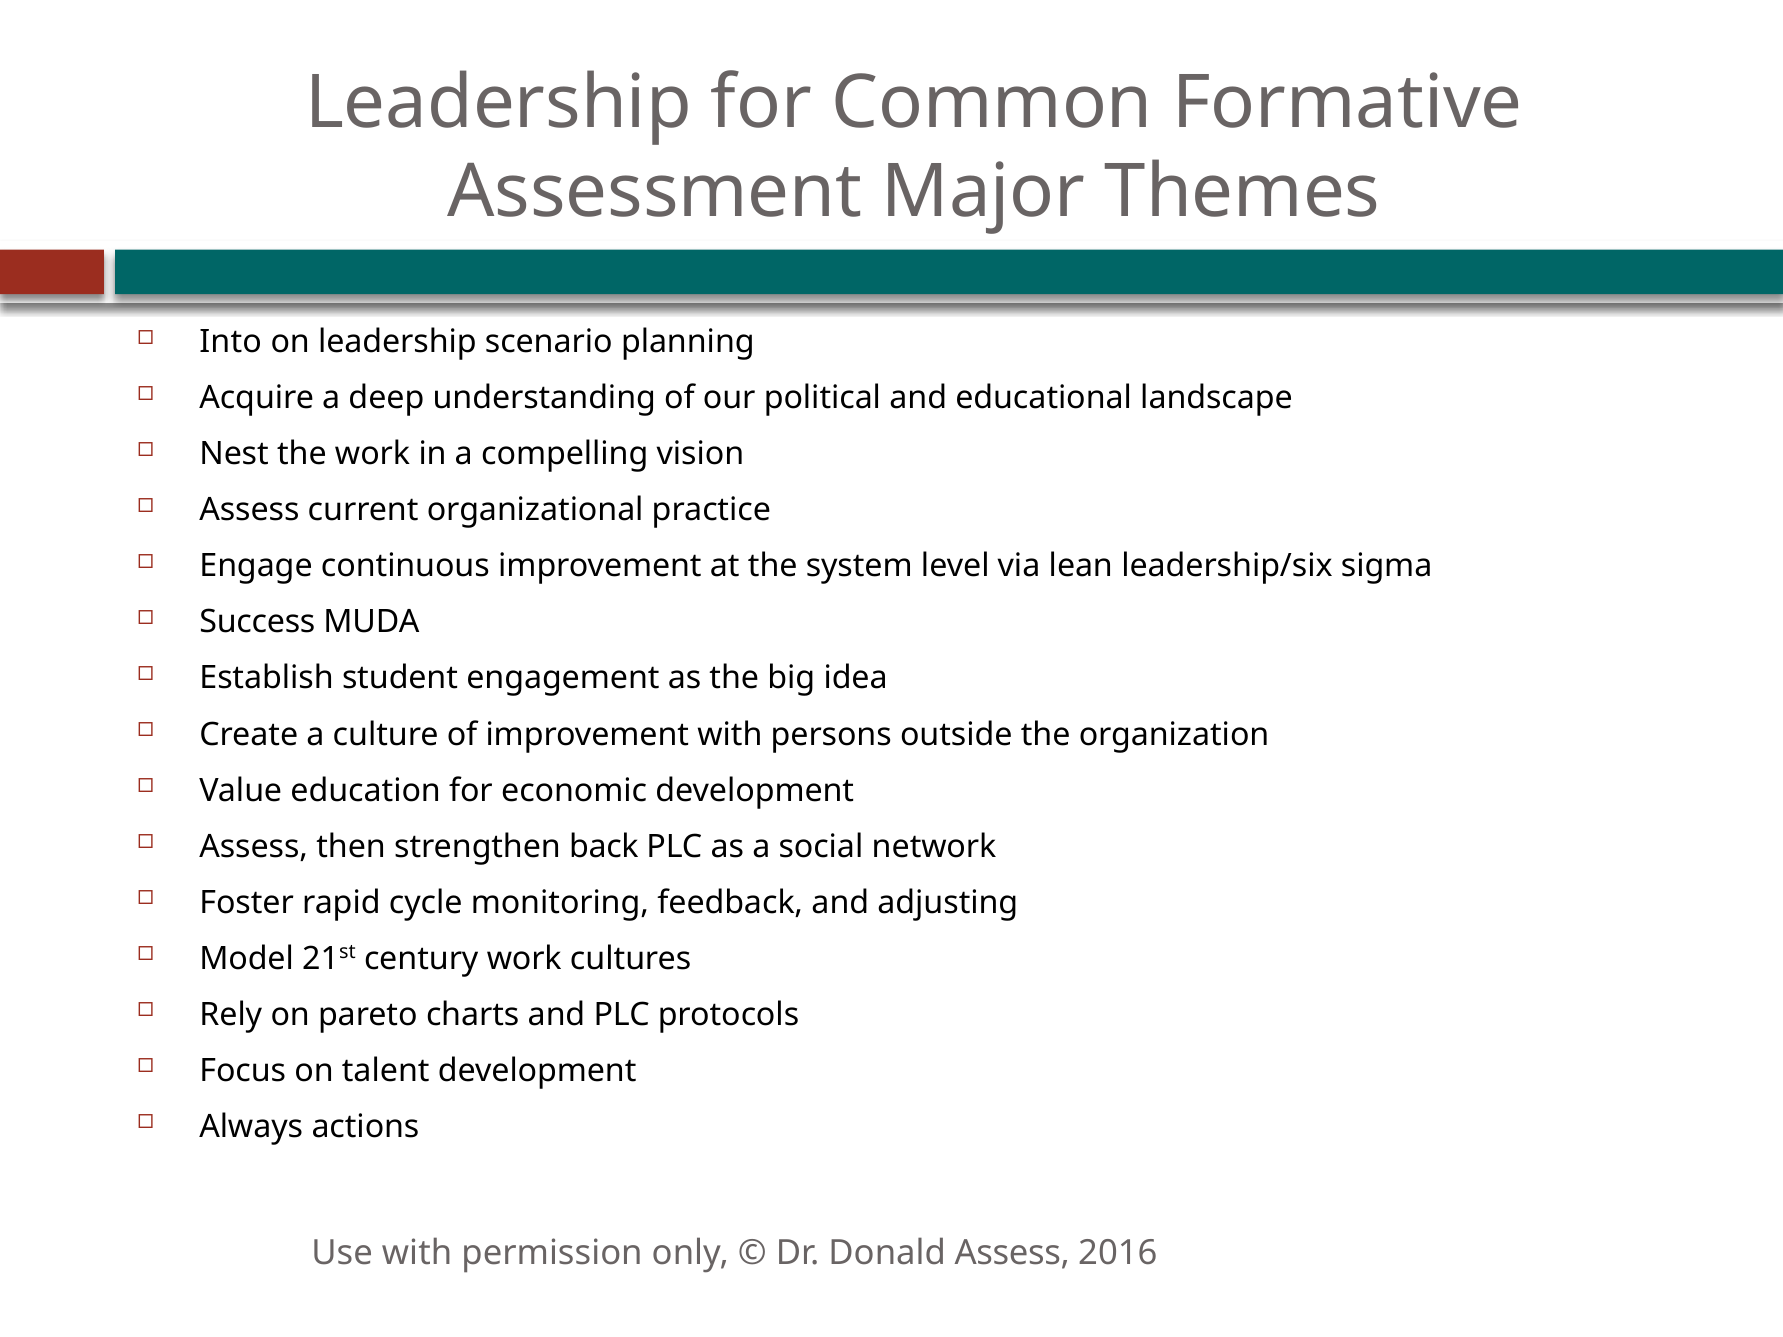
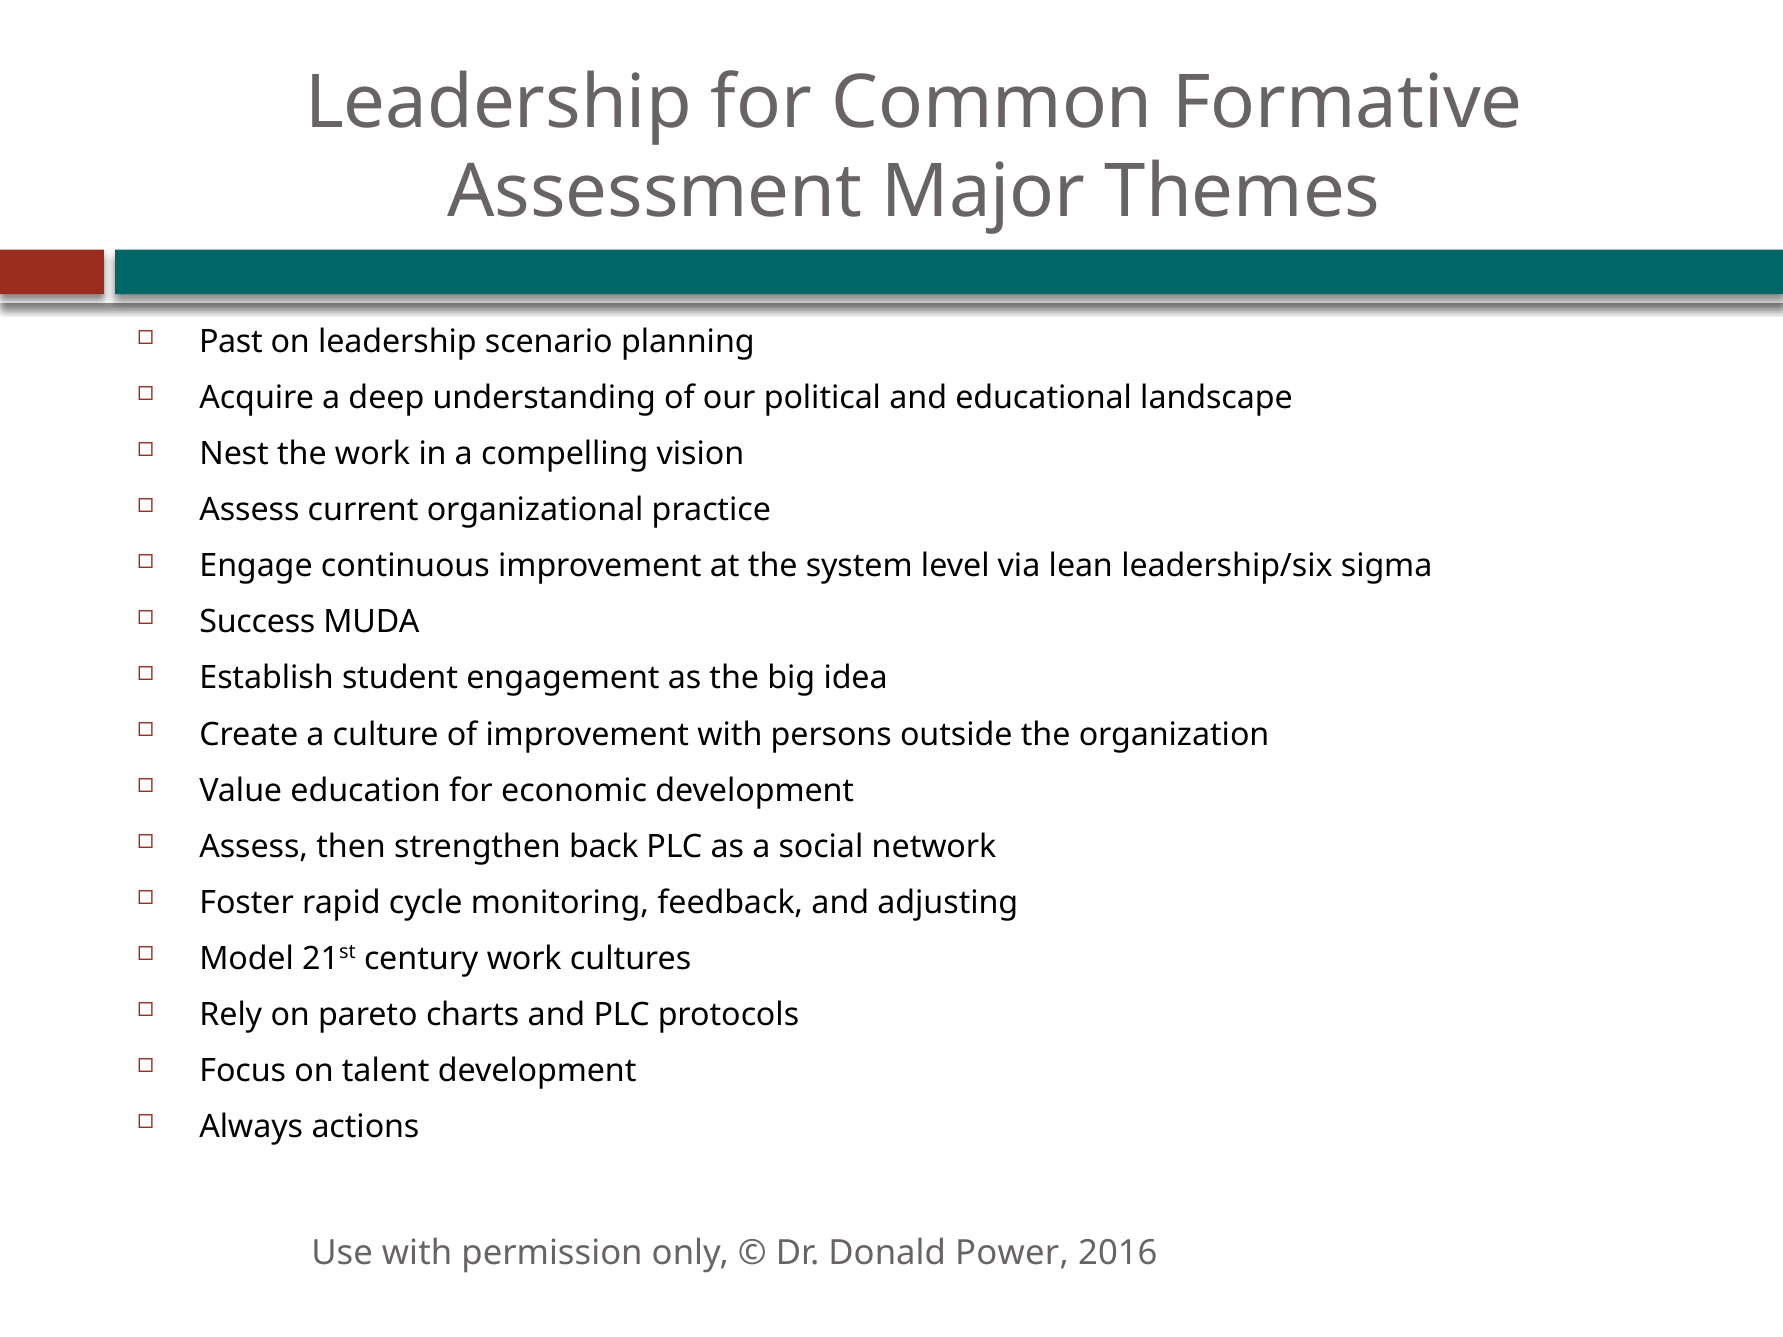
Into: Into -> Past (231, 342)
Donald Assess: Assess -> Power (1012, 1254)
